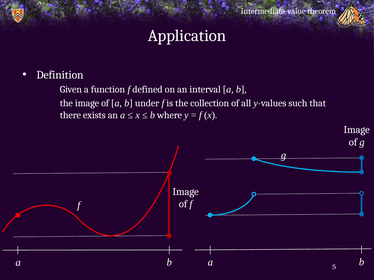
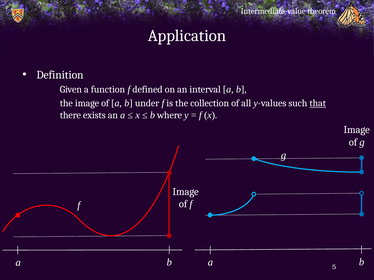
that underline: none -> present (318, 103)
